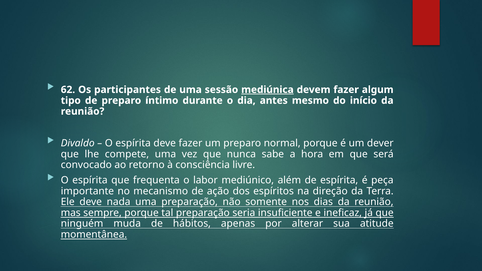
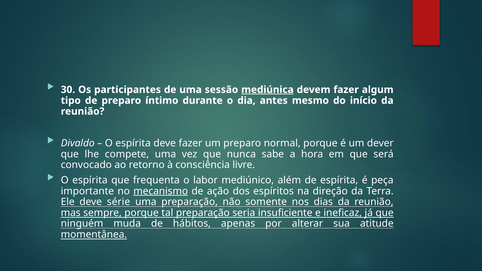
62: 62 -> 30 (68, 90)
mecanismo underline: none -> present (161, 191)
nada: nada -> série (119, 202)
